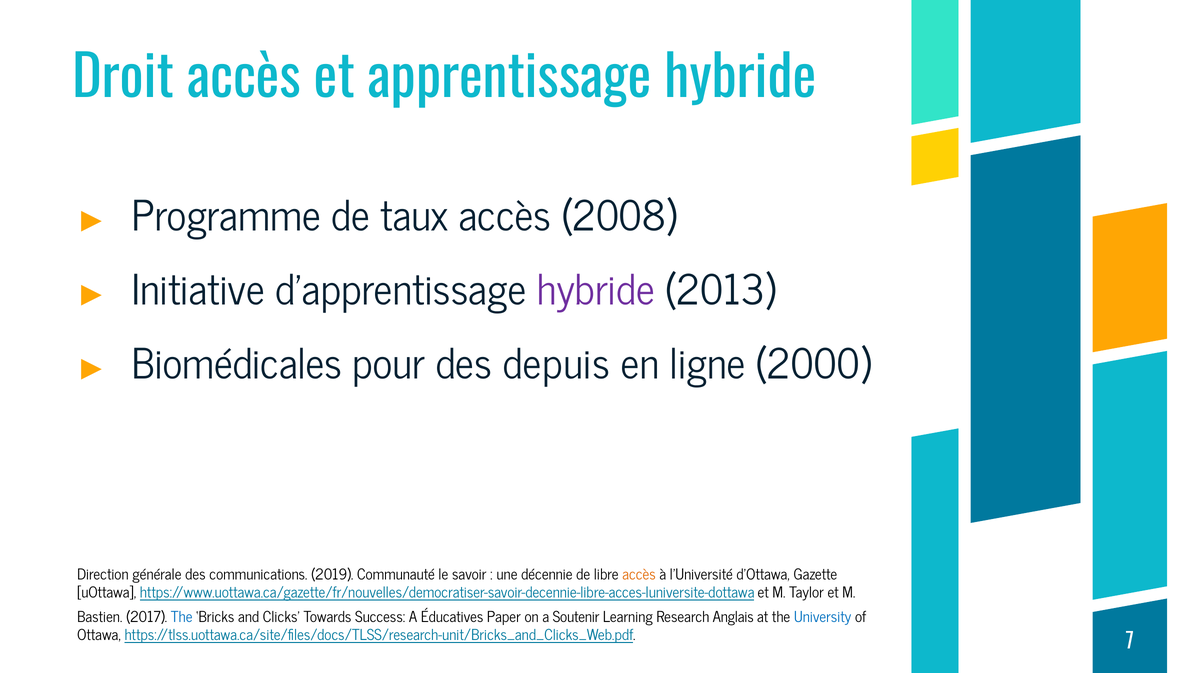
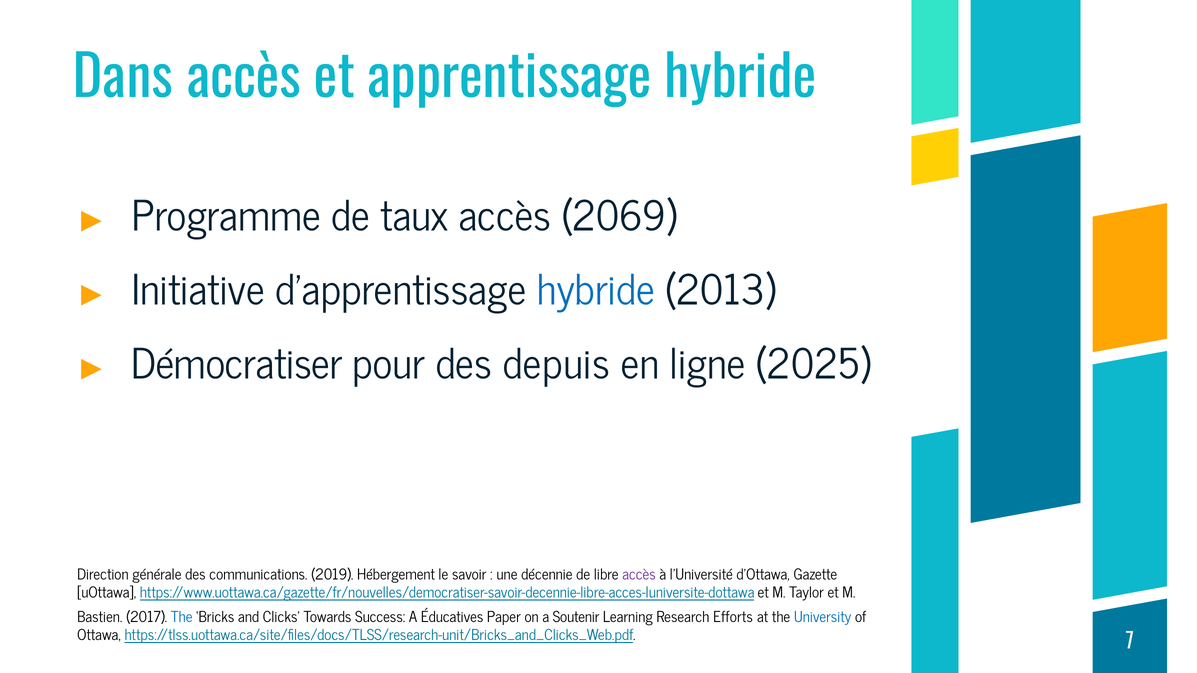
Droit: Droit -> Dans (123, 79)
2008: 2008 -> 2069 (619, 217)
hybride colour: purple -> blue (596, 291)
Biomédicales: Biomédicales -> Démocratiser (237, 365)
2000: 2000 -> 2025 (813, 365)
Communauté: Communauté -> Hébergement (396, 575)
accès colour: orange -> purple (639, 575)
Anglais: Anglais -> Efforts (733, 618)
